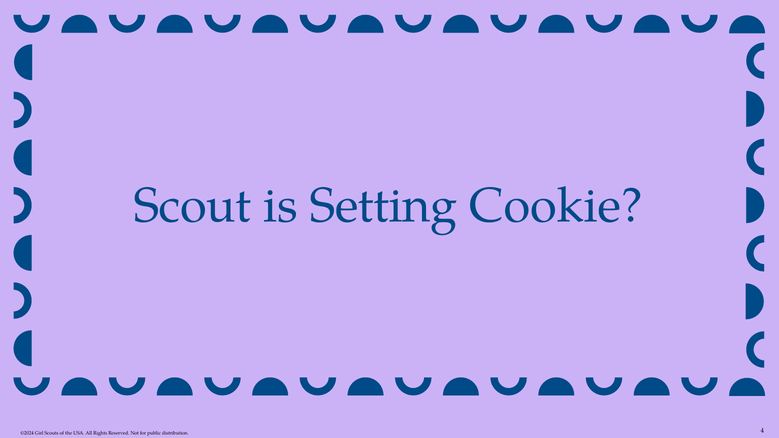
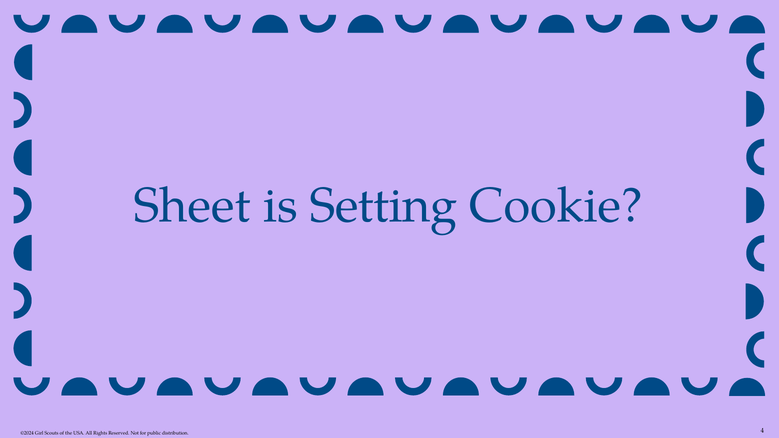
Scout: Scout -> Sheet (192, 206)
